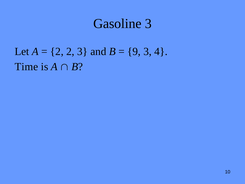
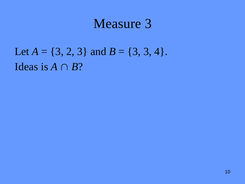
Gasoline: Gasoline -> Measure (117, 24)
2: 2 -> 3 (57, 51)
9: 9 -> 3 (134, 51)
Time: Time -> Ideas (26, 67)
